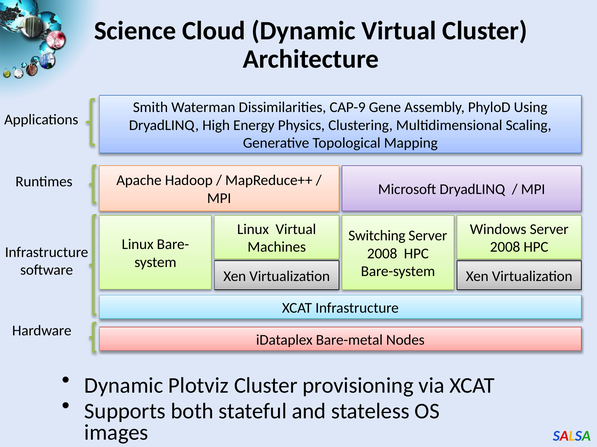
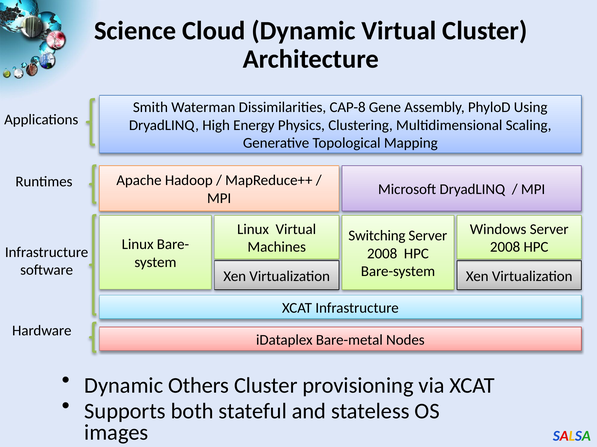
CAP-9: CAP-9 -> CAP-8 (348, 107)
Plotviz: Plotviz -> Others (199, 386)
